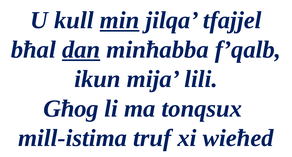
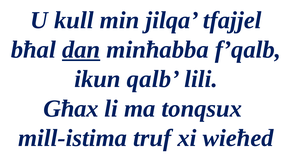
min underline: present -> none (120, 20)
mija: mija -> qalb (153, 79)
Għog: Għog -> Għax (71, 109)
